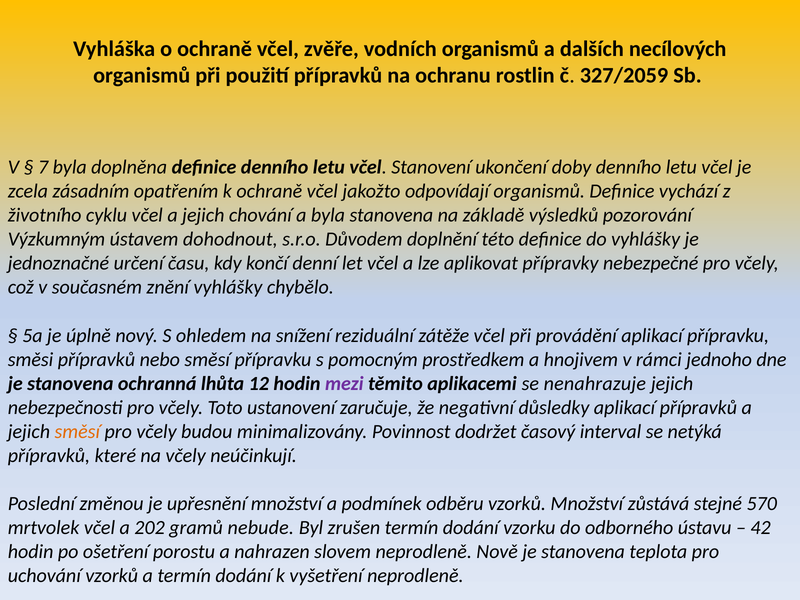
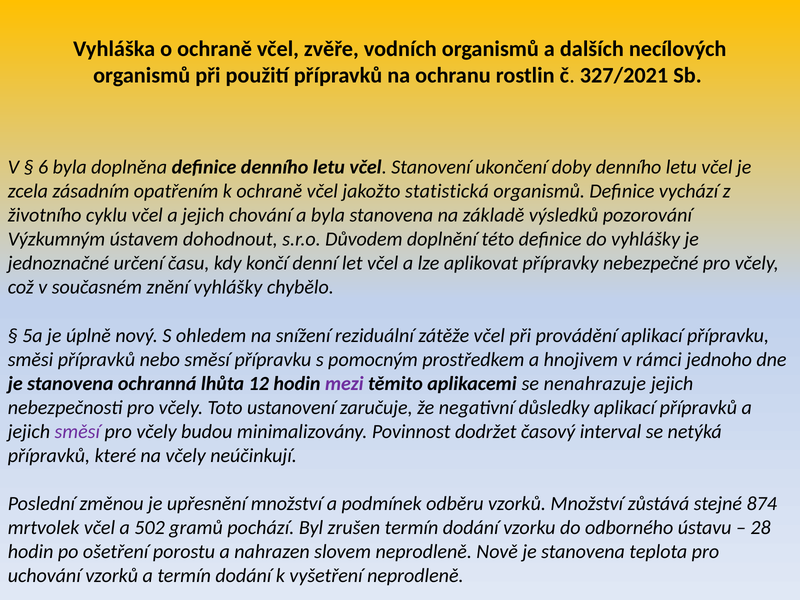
327/2059: 327/2059 -> 327/2021 (624, 76)
7: 7 -> 6 (43, 167)
odpovídají: odpovídají -> statistická (447, 191)
směsí colour: orange -> purple (77, 432)
570: 570 -> 874 (762, 504)
202: 202 -> 502 (150, 528)
nebude: nebude -> pochází (261, 528)
42: 42 -> 28 (761, 528)
